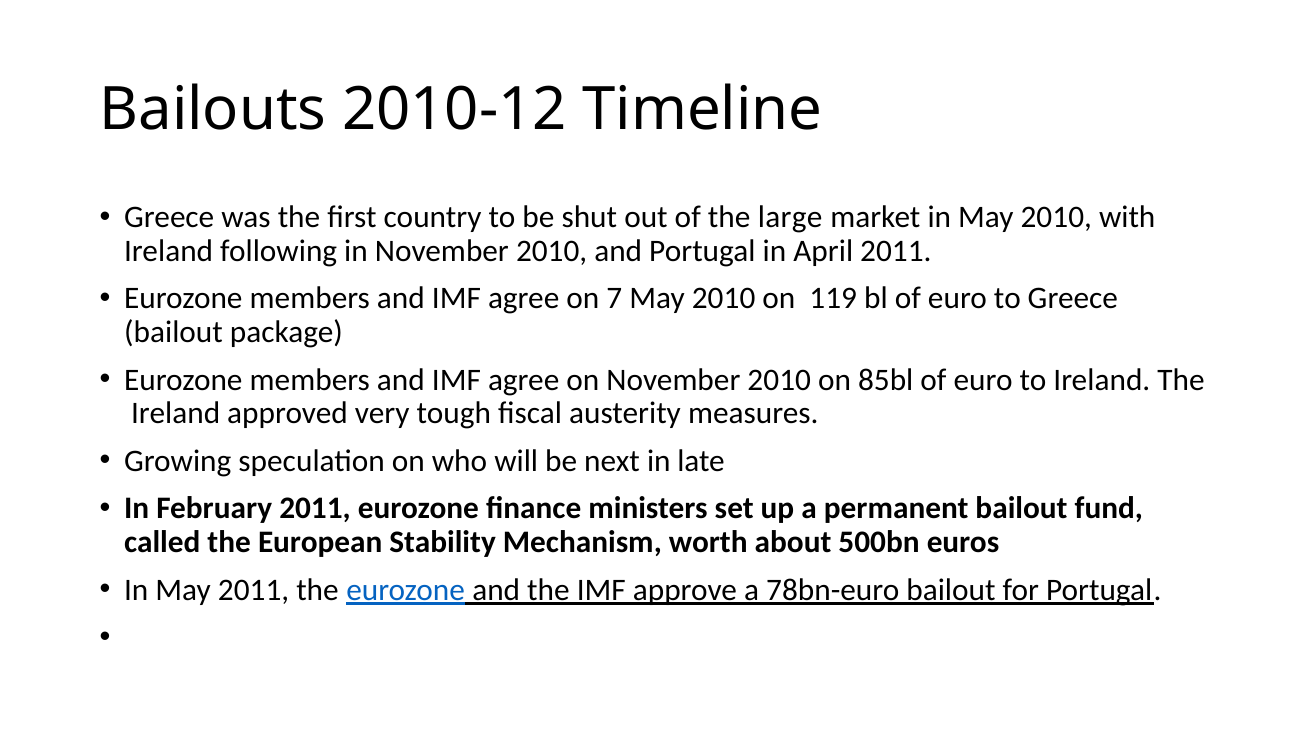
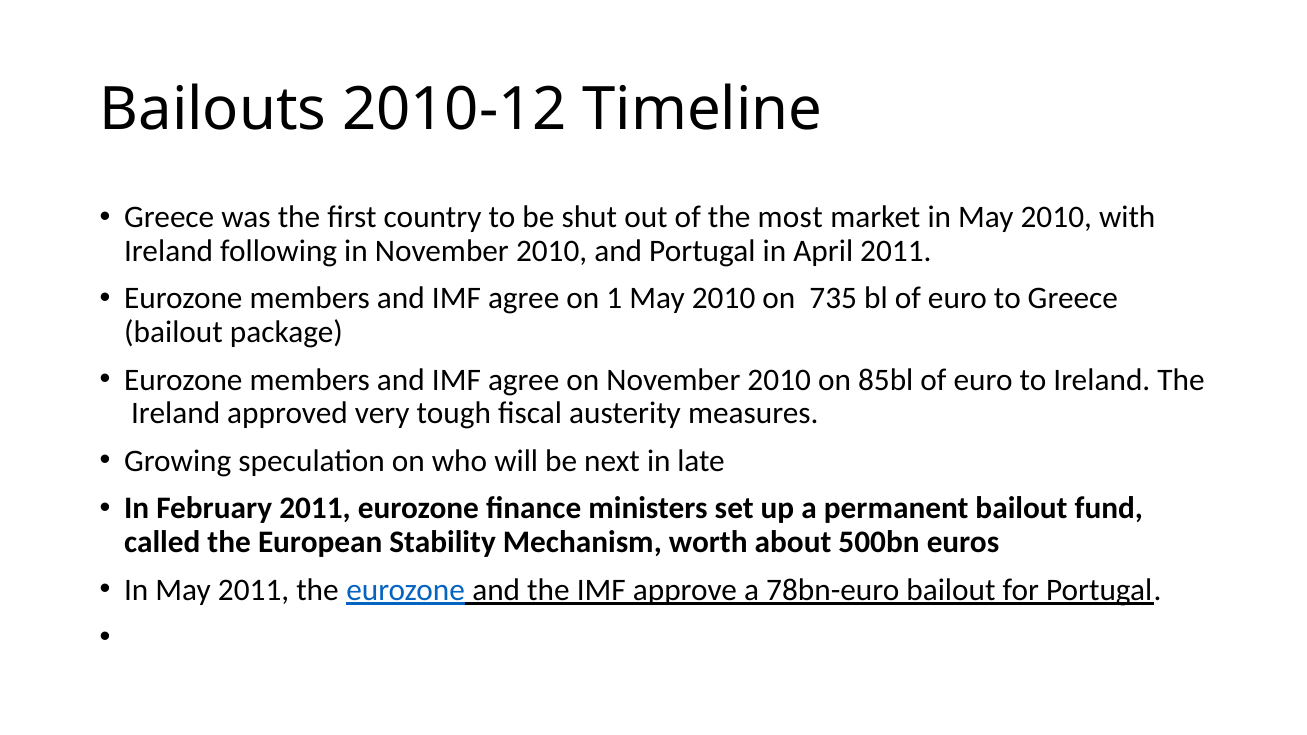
large: large -> most (790, 217)
7: 7 -> 1 (614, 299)
119: 119 -> 735 (833, 299)
